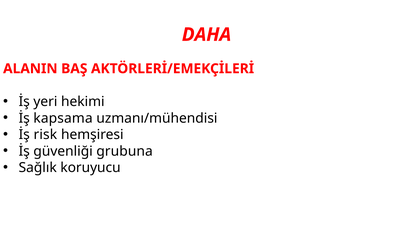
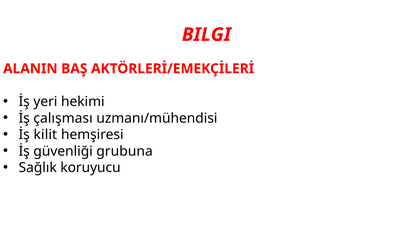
DAHA: DAHA -> BILGI (206, 35)
kapsama: kapsama -> çalışması (63, 118)
risk: risk -> kilit (45, 135)
